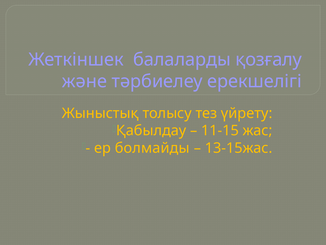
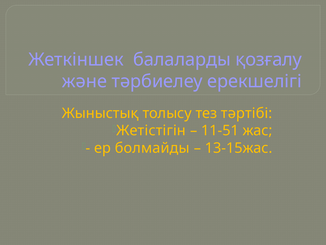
үйрету: үйрету -> тәртібі (247, 113)
Қабылдау: Қабылдау -> Жетістігін (151, 130)
11-15: 11-15 -> 11-51 (220, 130)
